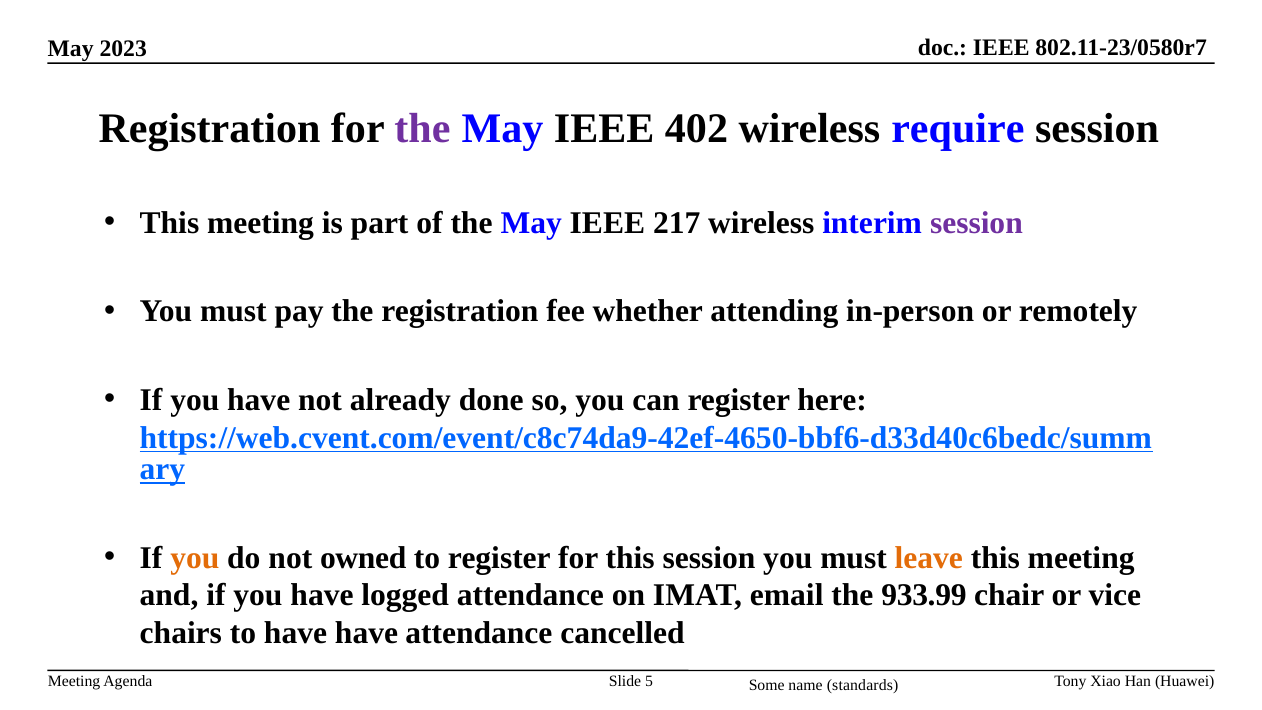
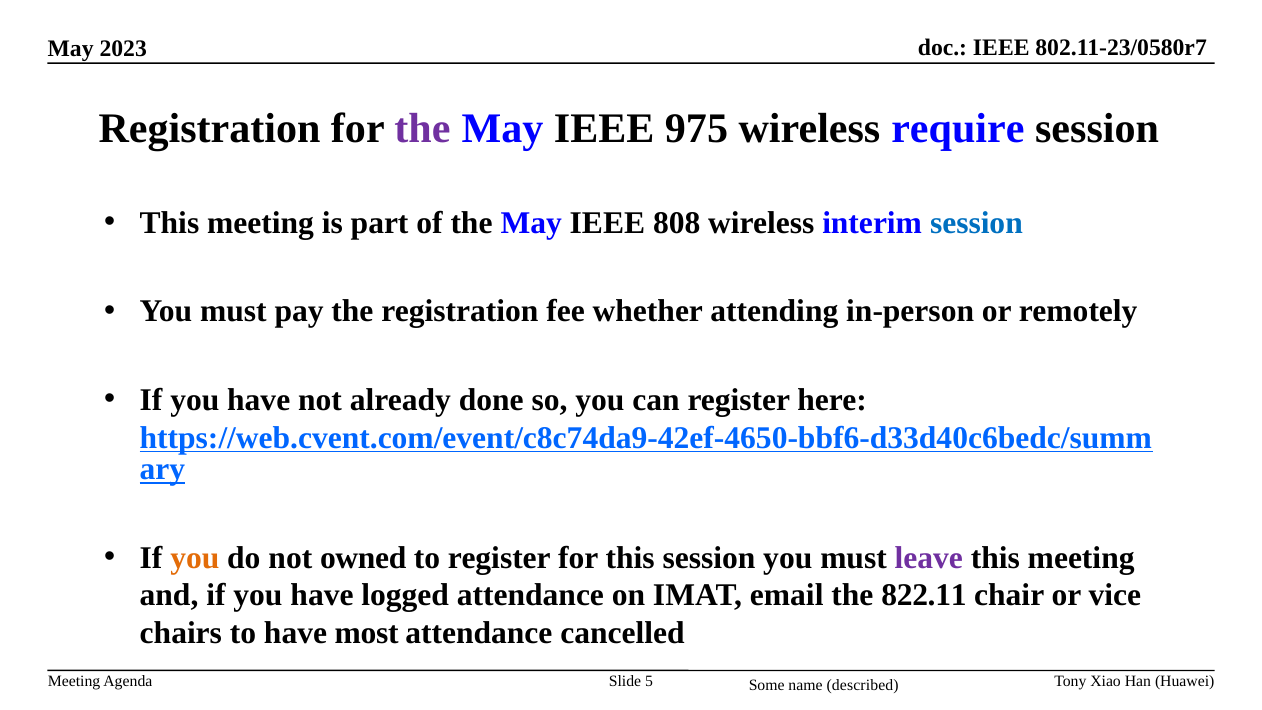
402: 402 -> 975 (696, 129)
217: 217 -> 808 (677, 223)
session colour: purple -> blue (976, 223)
leave colour: orange -> purple (929, 557)
933.99: 933.99 -> 822.11 (924, 595)
have have: have -> most (367, 633)
standards: standards -> described (863, 685)
